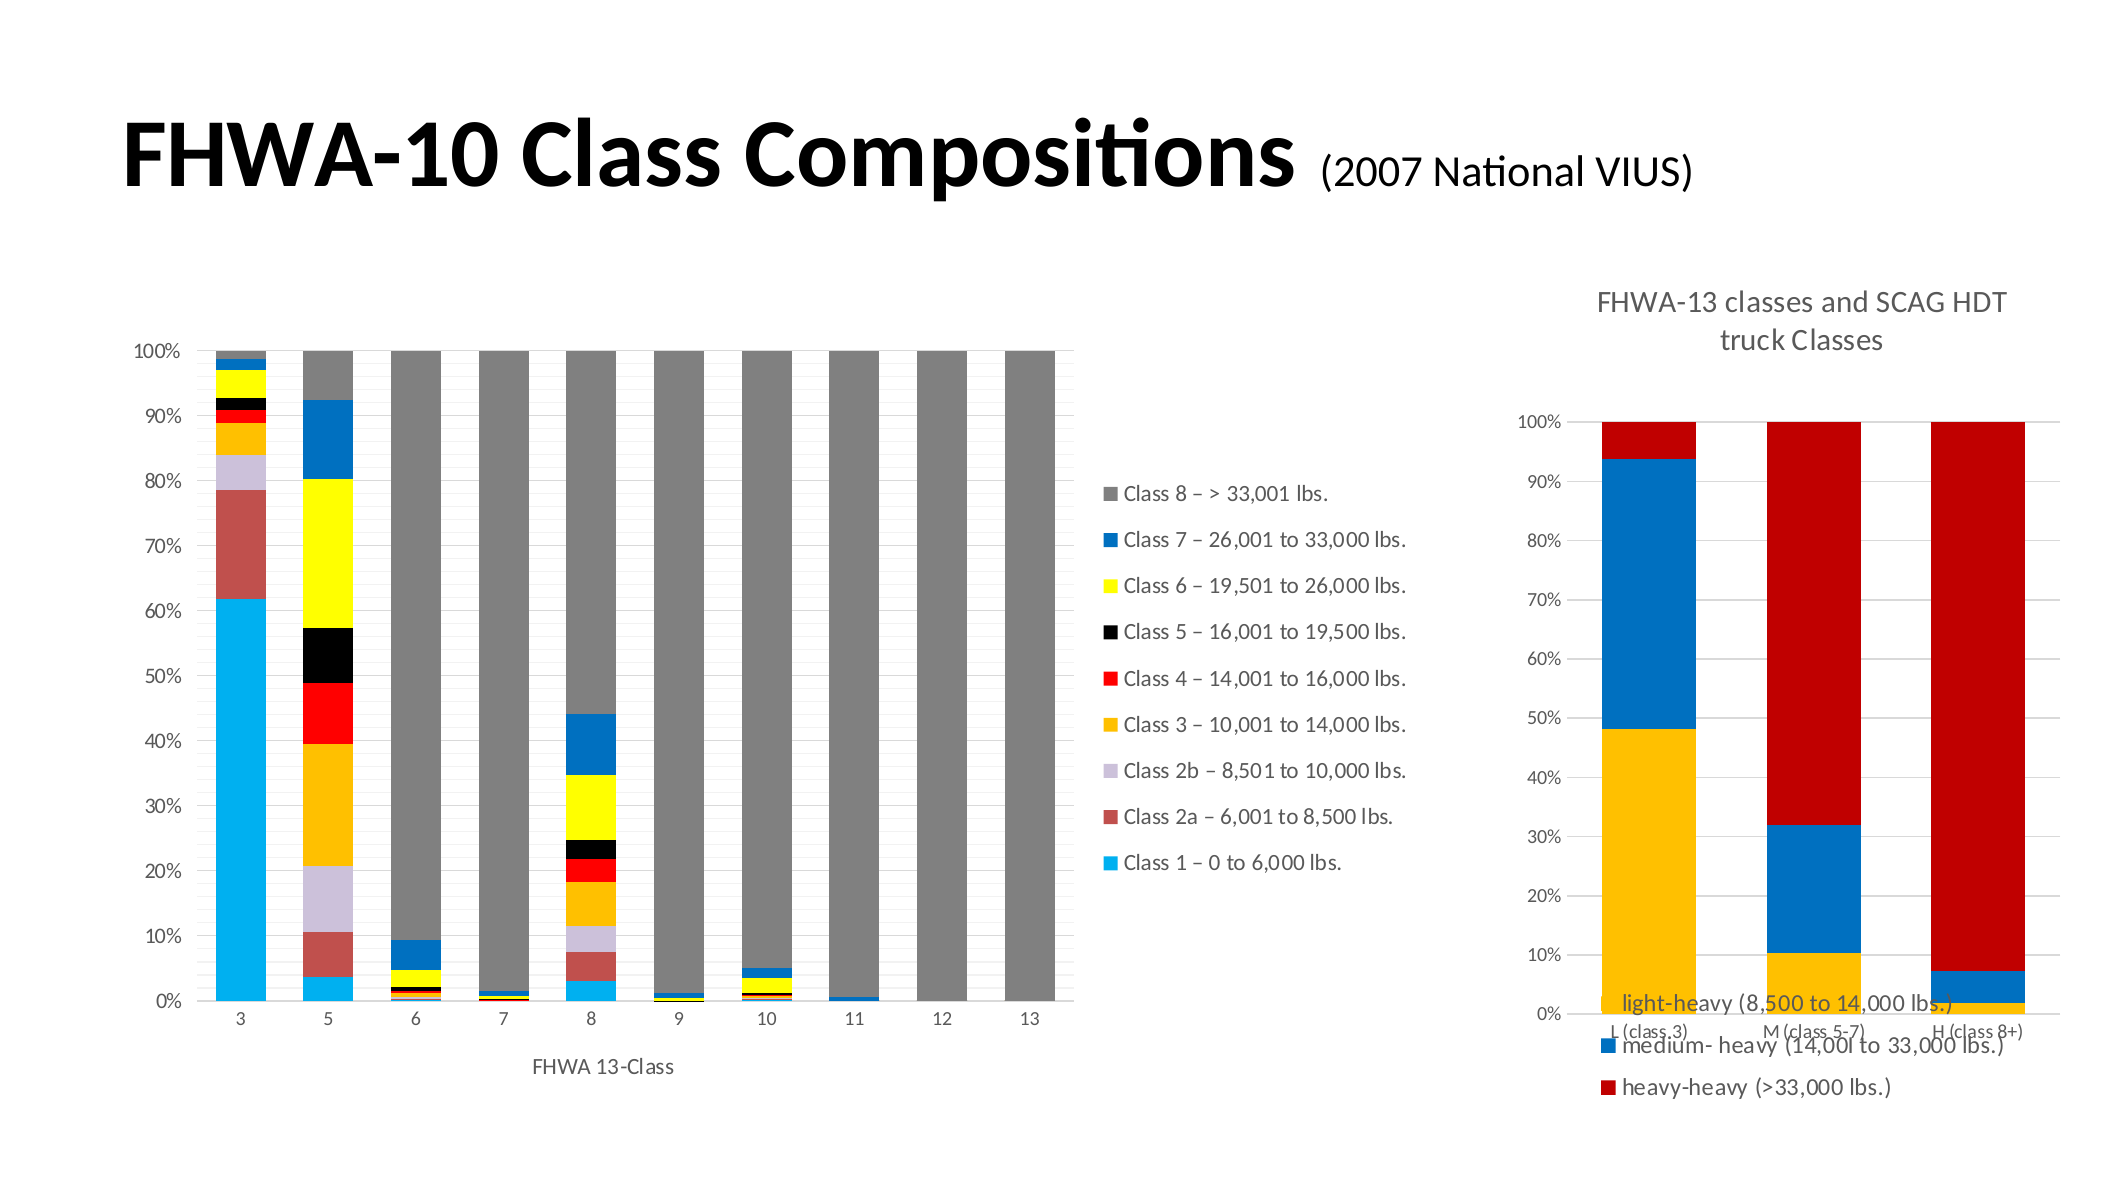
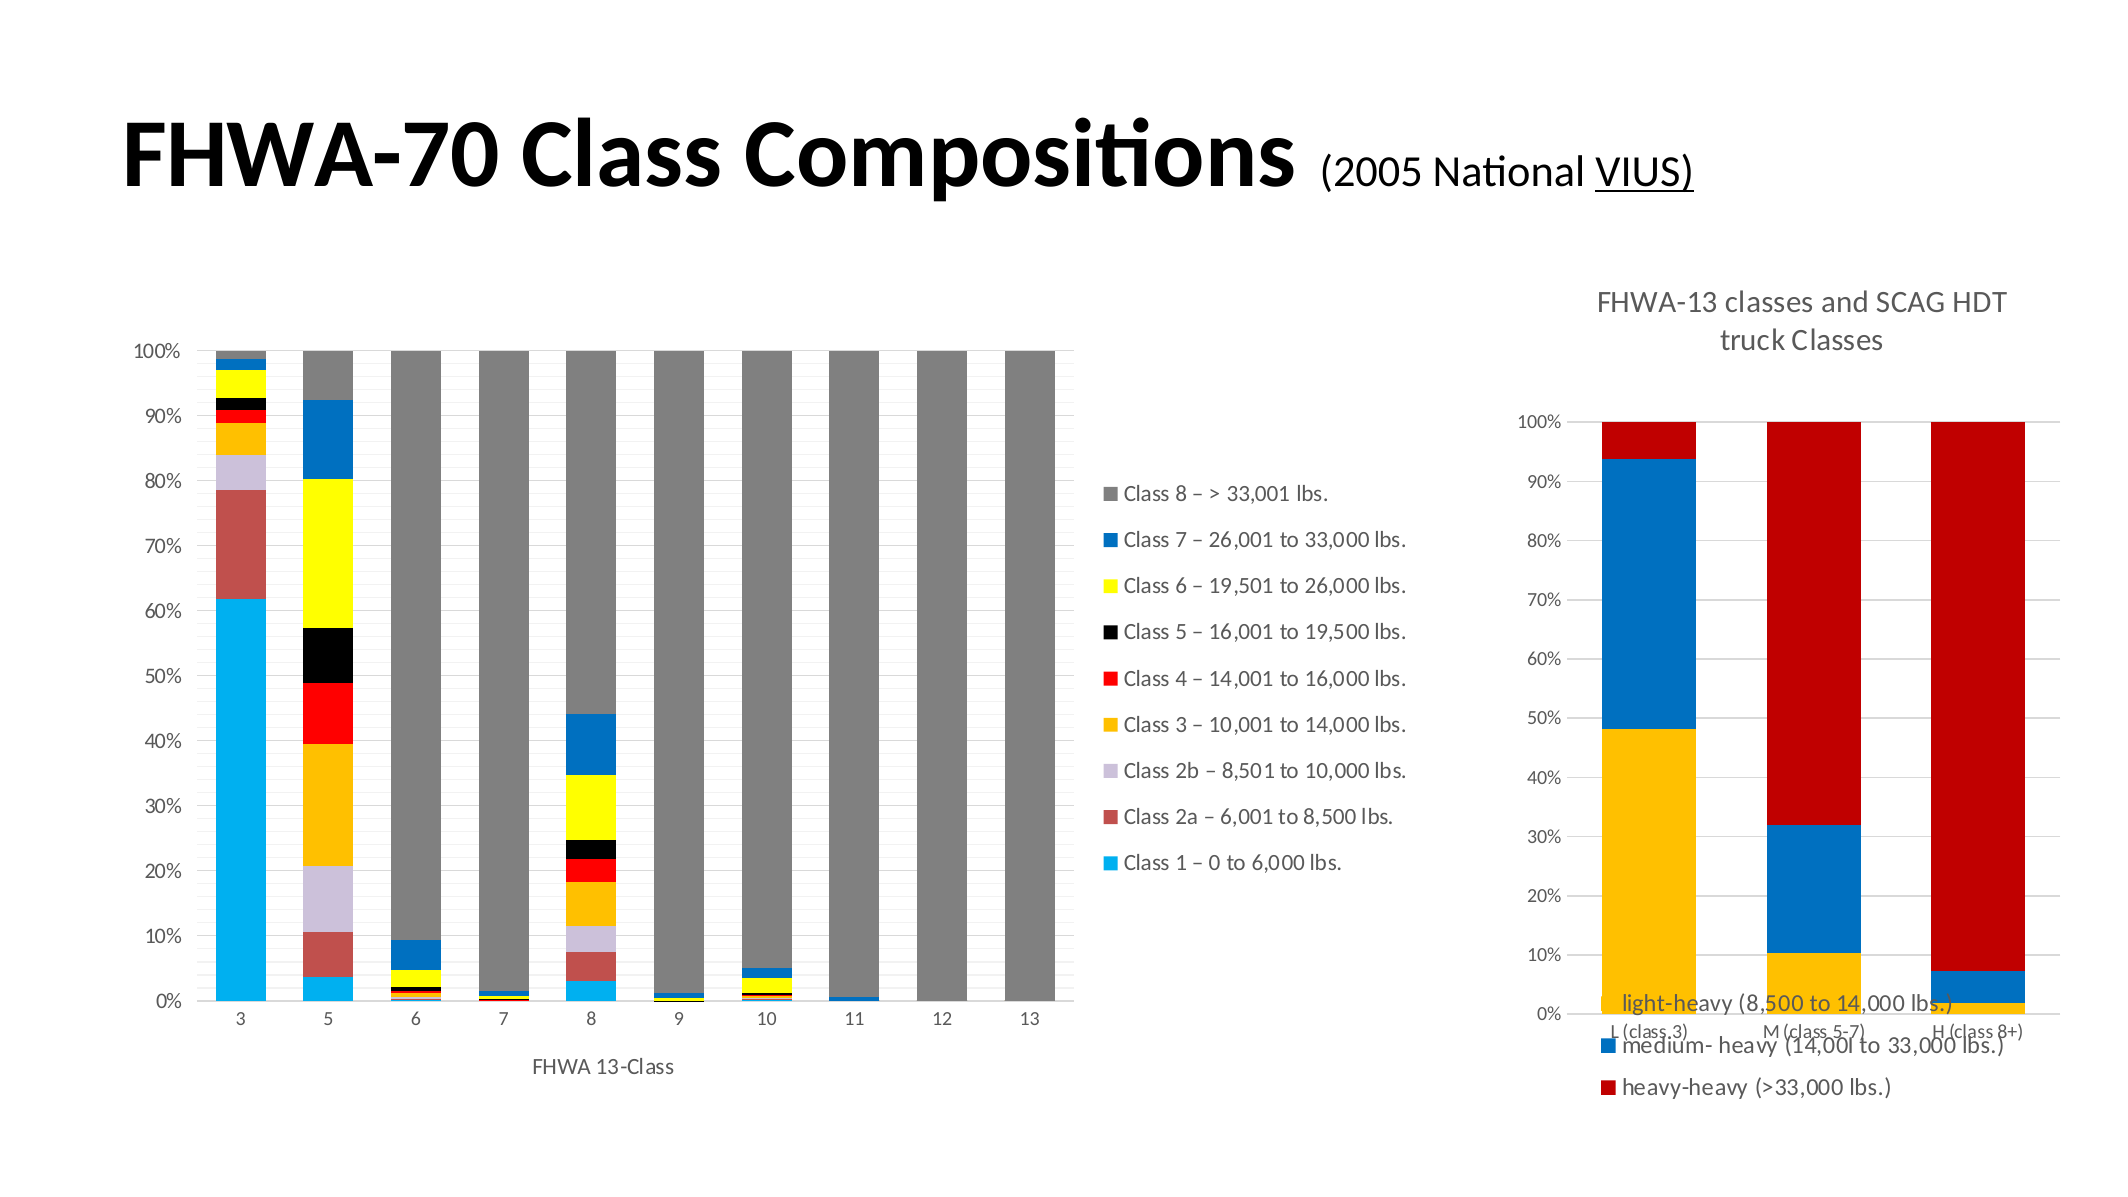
FHWA-10: FHWA-10 -> FHWA-70 (311, 154)
2007: 2007 -> 2005 (1371, 172)
VIUS underline: none -> present (1645, 172)
